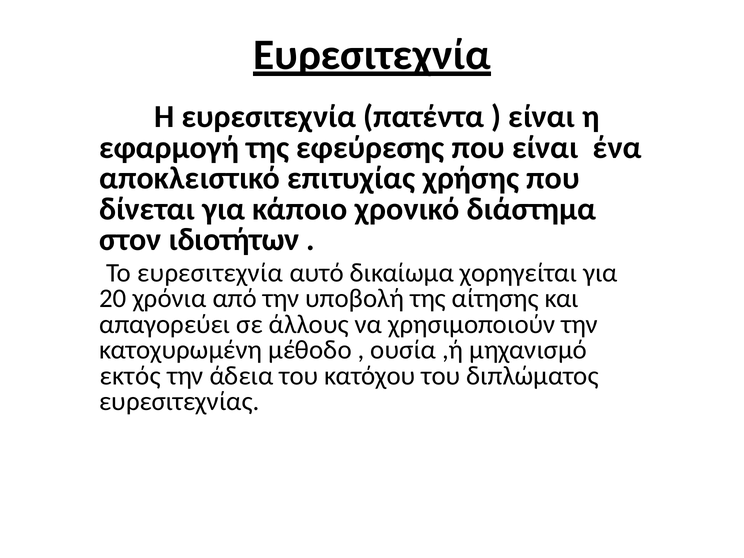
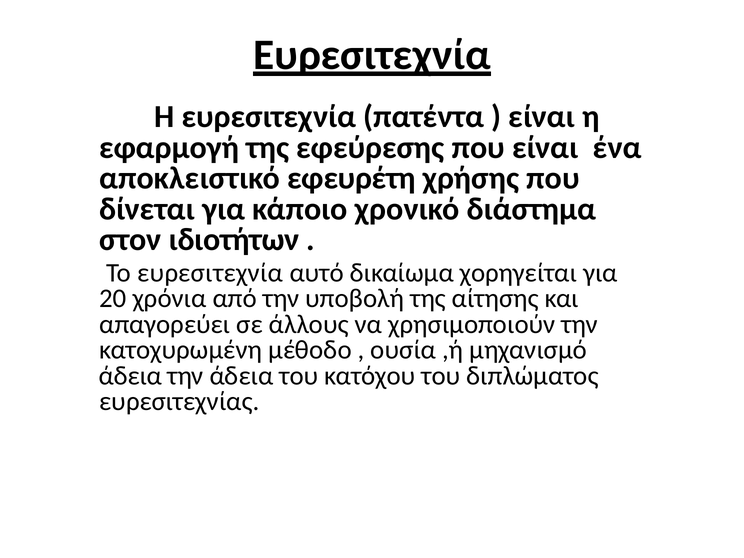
επιτυχίας: επιτυχίας -> εφευρέτη (351, 178)
εκτός: εκτός -> άδεια (130, 376)
